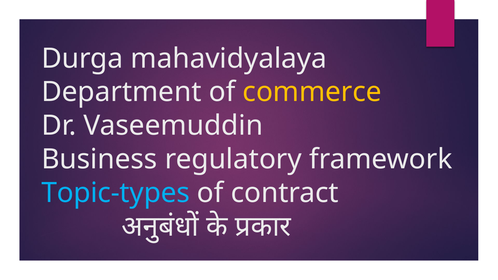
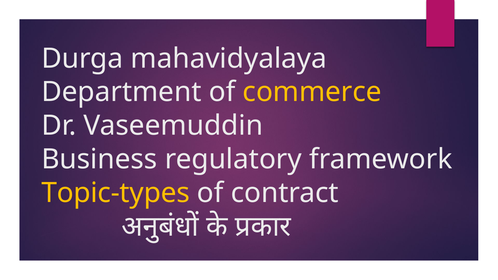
Topic-types colour: light blue -> yellow (116, 193)
